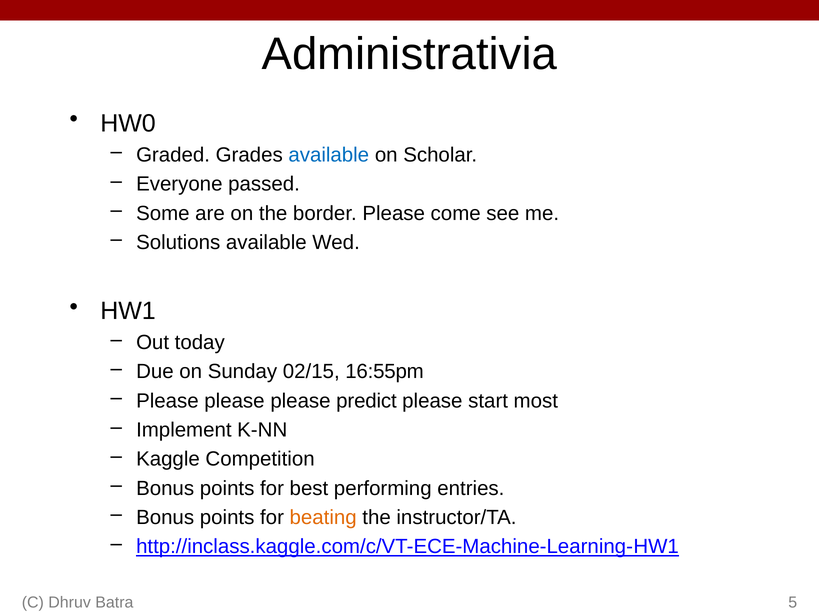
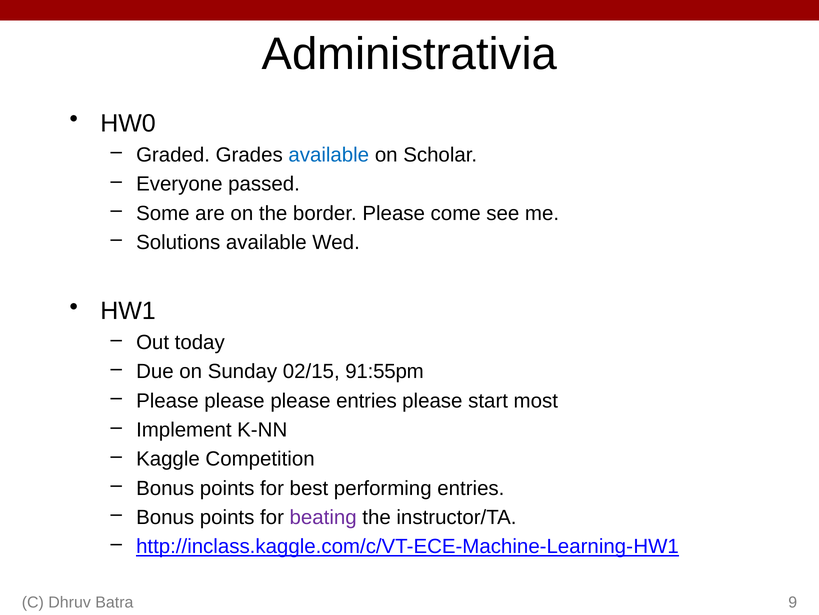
16:55pm: 16:55pm -> 91:55pm (385, 371)
please predict: predict -> entries (366, 400)
beating colour: orange -> purple (323, 517)
5: 5 -> 9 (793, 602)
